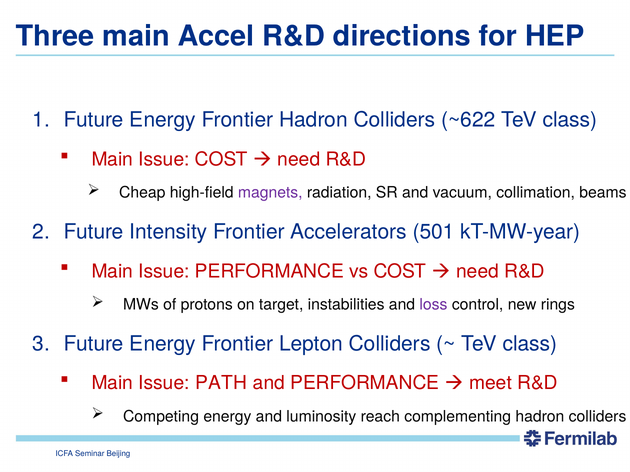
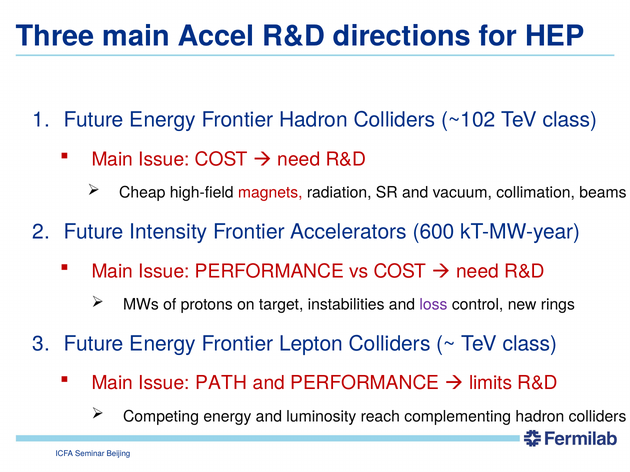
~622: ~622 -> ~102 (468, 120)
magnets colour: purple -> red (270, 193)
501: 501 -> 600 (434, 232)
meet: meet -> limits (491, 383)
